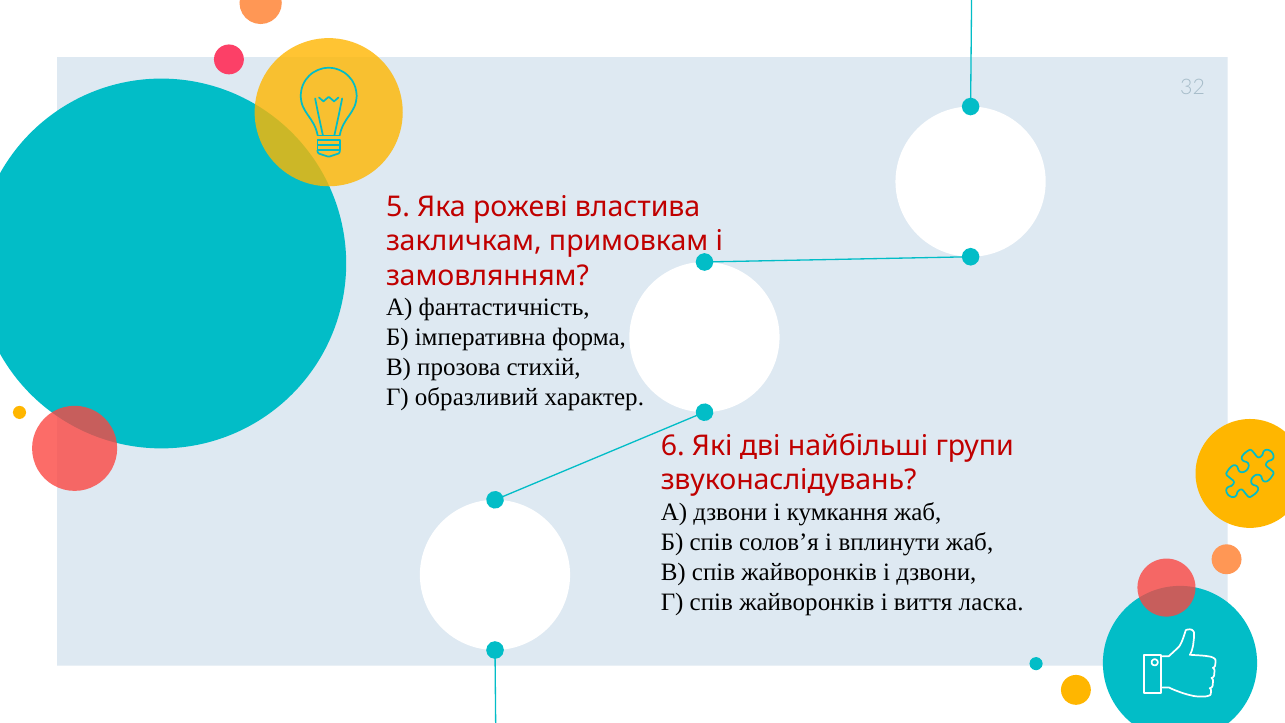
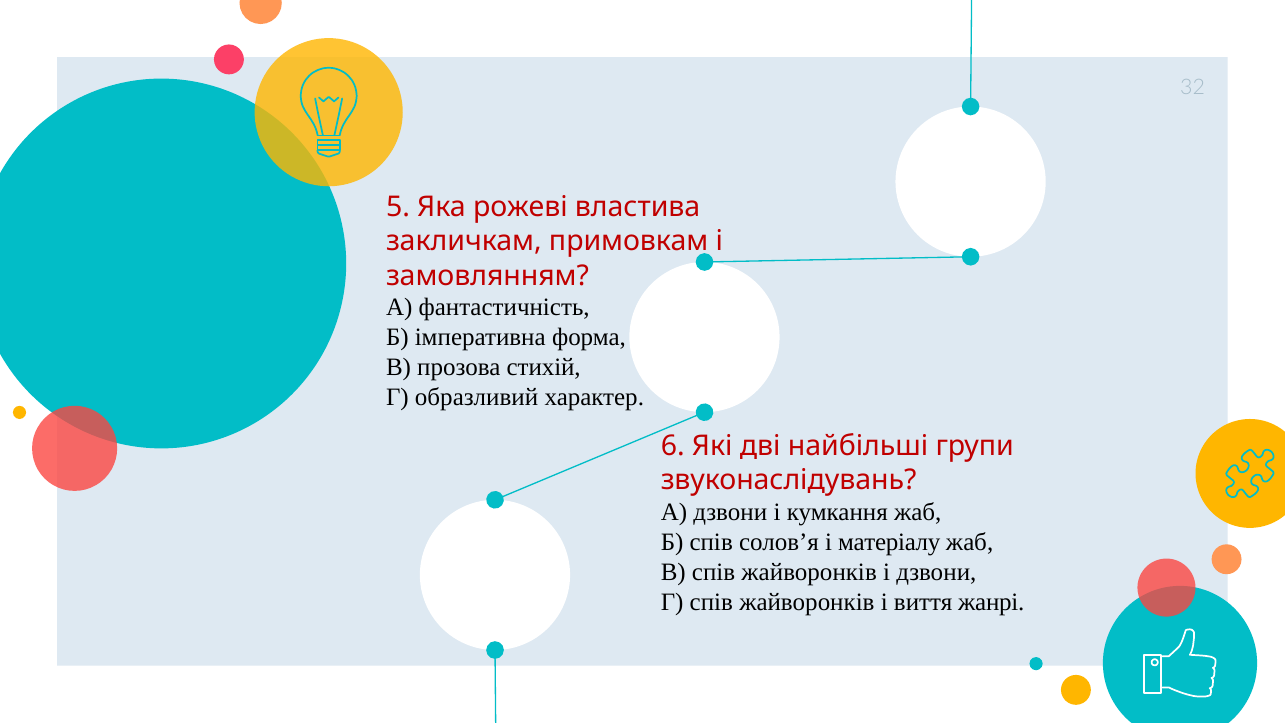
вплинути: вплинути -> матеріалу (889, 542)
ласка: ласка -> жанрі (991, 602)
